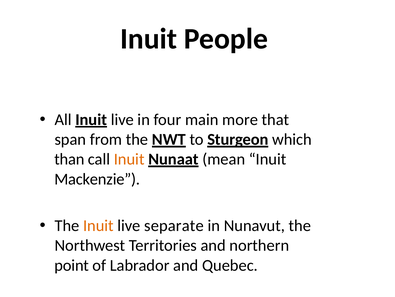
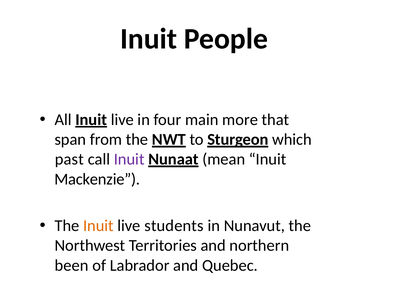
than: than -> past (69, 159)
Inuit colour: orange -> purple (129, 159)
separate: separate -> students (174, 225)
point: point -> been (72, 265)
